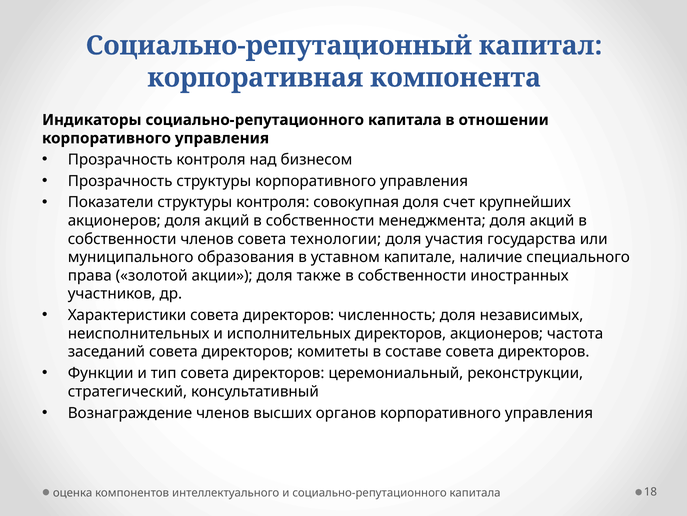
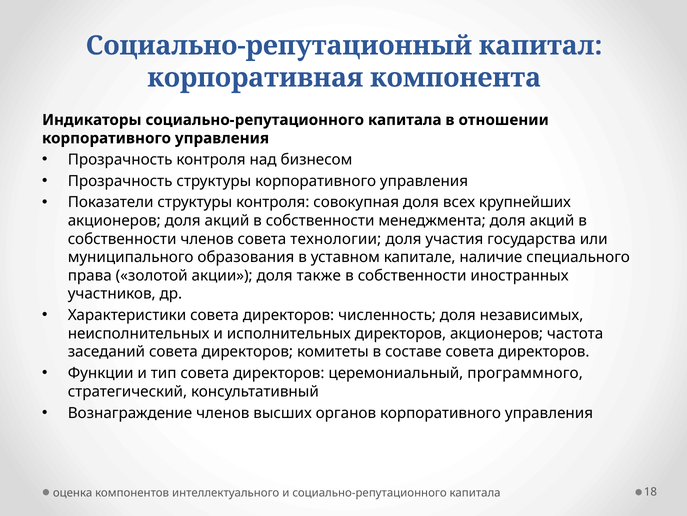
счет: счет -> всех (459, 202)
реконструкции: реконструкции -> программного (525, 373)
